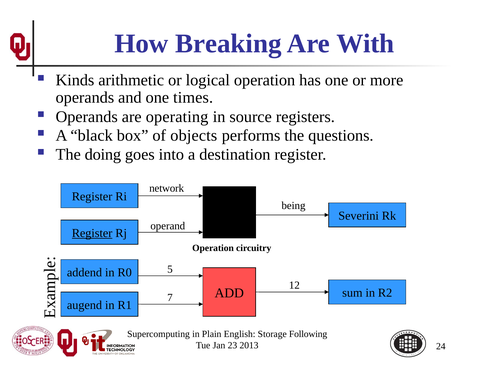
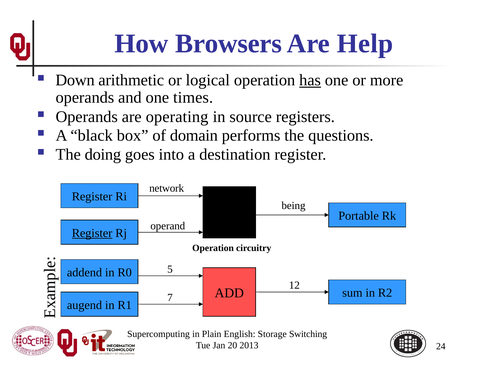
Breaking: Breaking -> Browsers (229, 44)
With: With -> Help (365, 44)
Kinds: Kinds -> Down (75, 80)
has underline: none -> present (310, 80)
objects: objects -> domain (194, 136)
Severini: Severini -> Portable (359, 216)
Following: Following -> Switching (308, 334)
23: 23 -> 20 (232, 346)
